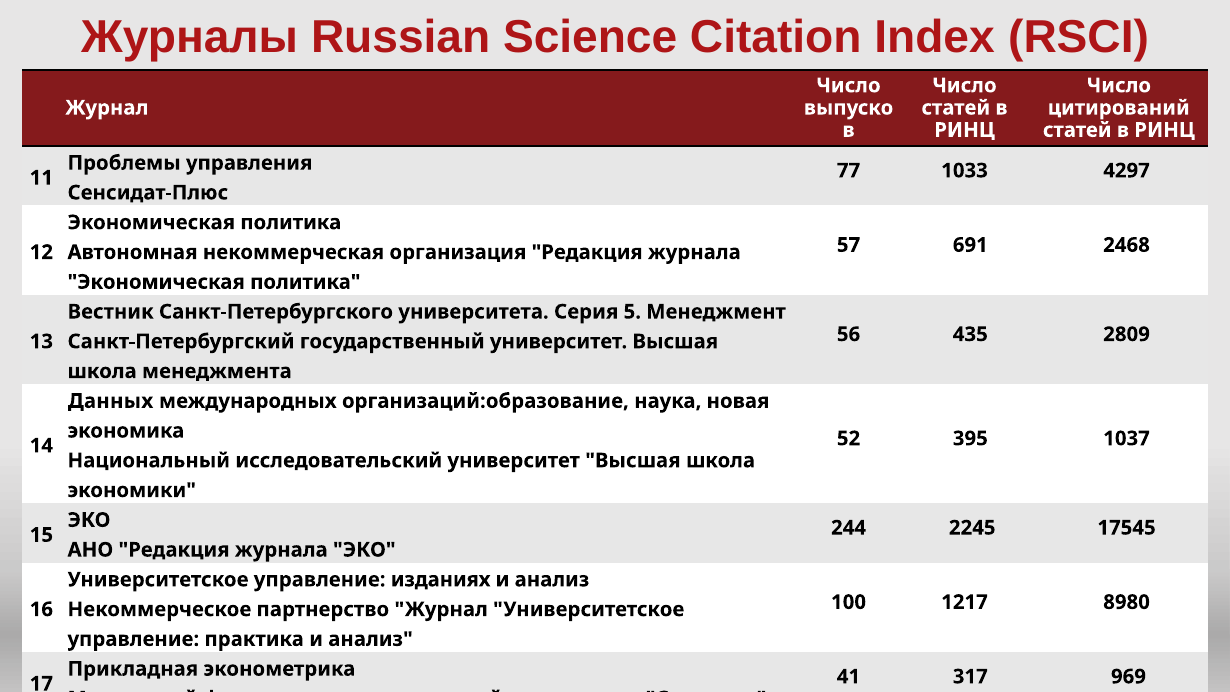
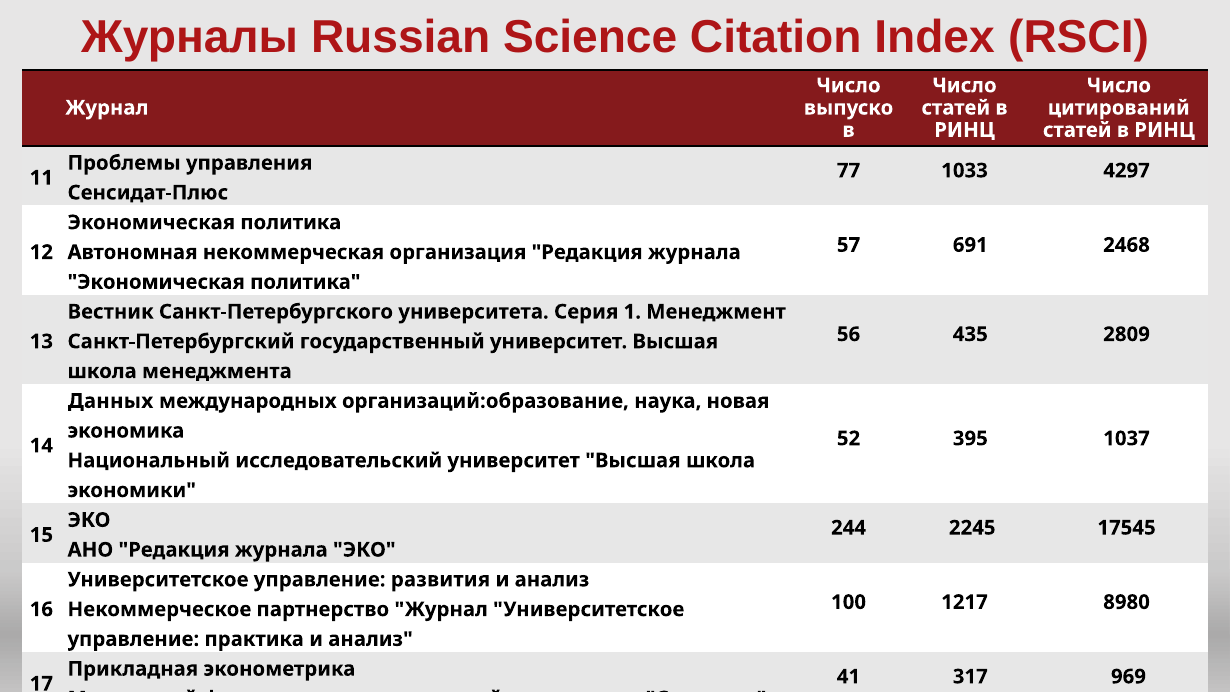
5: 5 -> 1 (632, 312)
изданиях: изданиях -> развития (440, 580)
